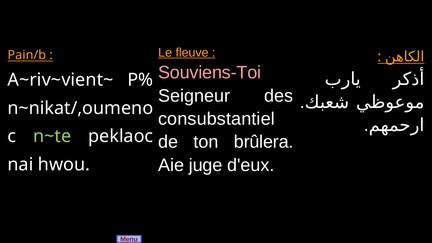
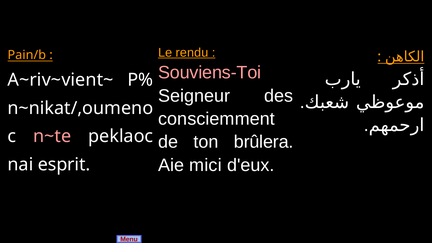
fleuve: fleuve -> rendu (192, 53)
consubstantiel: consubstantiel -> consciemment (217, 119)
n~te colour: light green -> pink (52, 136)
juge: juge -> mici (205, 165)
hwou: hwou -> esprit (64, 164)
